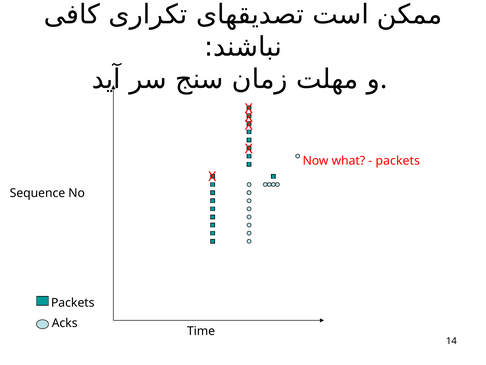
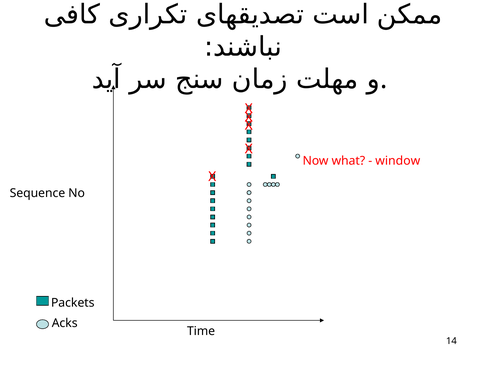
packets: packets -> window (398, 161)
